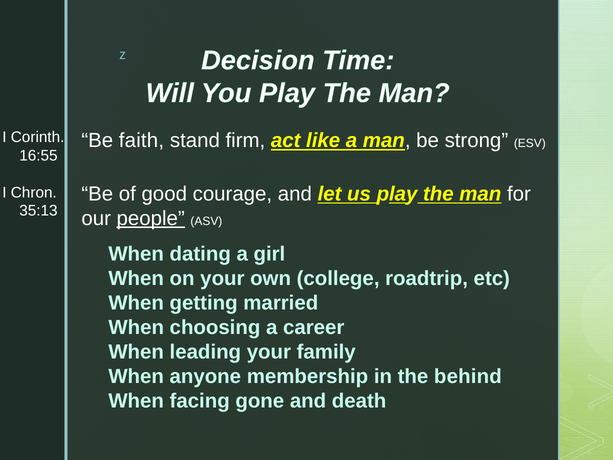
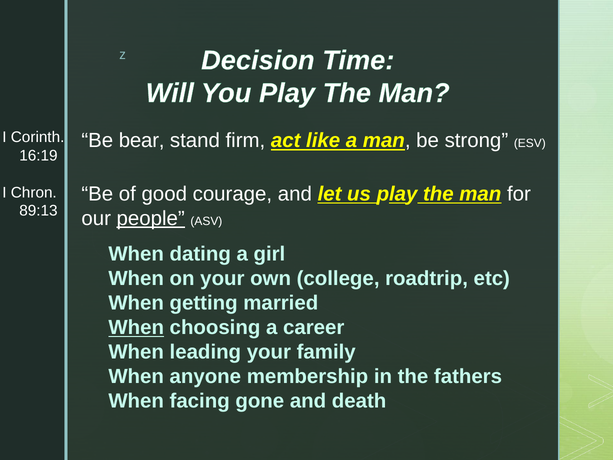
faith: faith -> bear (142, 141)
16:55: 16:55 -> 16:19 (38, 156)
35:13: 35:13 -> 89:13 (38, 211)
When underline: none -> present (136, 327)
behind: behind -> fathers (468, 377)
